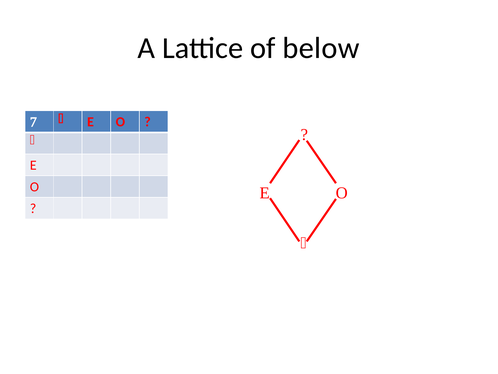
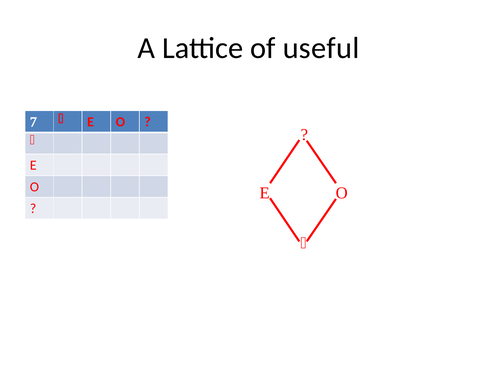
below: below -> useful (321, 48)
